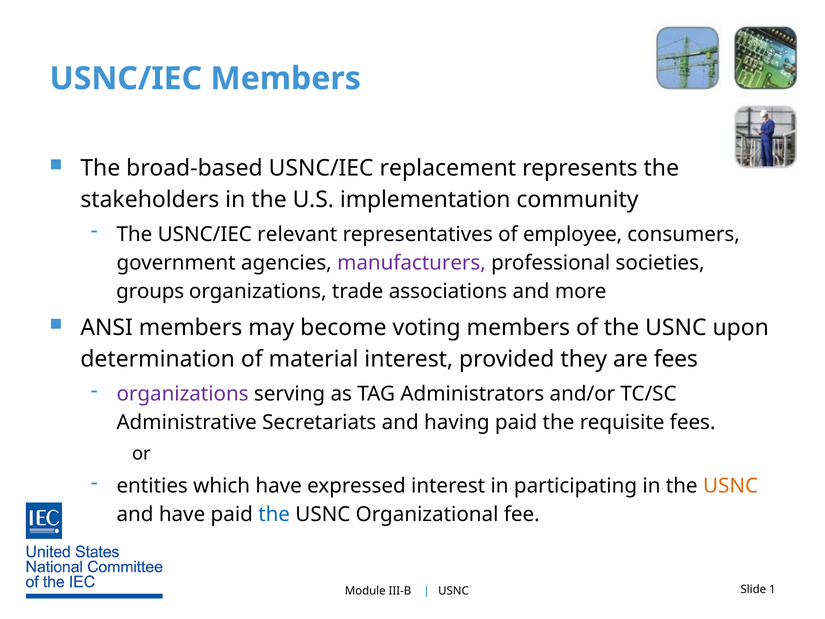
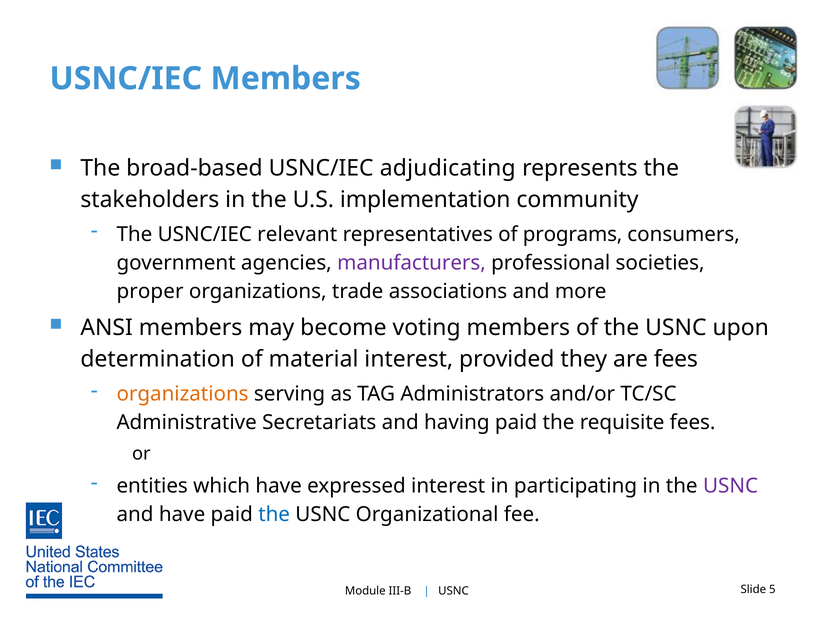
replacement: replacement -> adjudicating (448, 168)
employee: employee -> programs (573, 234)
groups: groups -> proper (150, 291)
organizations colour: purple -> orange (183, 394)
USNC colour: orange -> purple (731, 486)
1: 1 -> 5 (772, 589)
